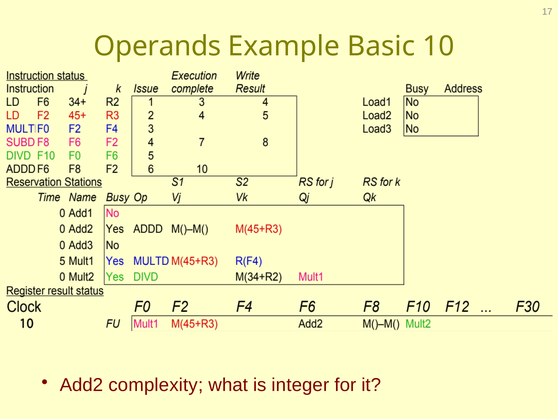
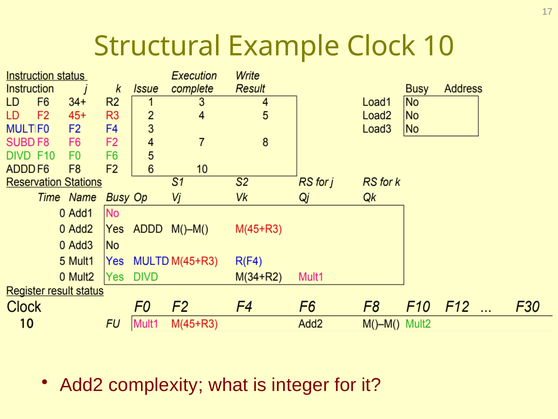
Operands: Operands -> Structural (157, 46)
Basic: Basic -> Clock (381, 46)
